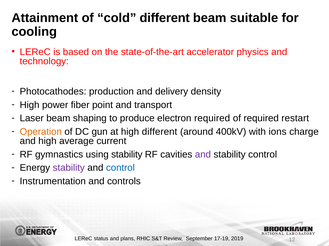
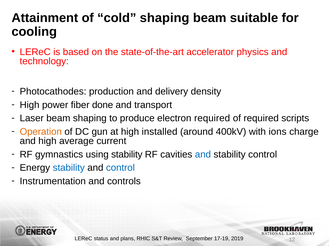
cold different: different -> shaping (165, 18)
point: point -> done (103, 105)
restart: restart -> scripts (295, 119)
high different: different -> installed (160, 132)
and colour: purple -> blue (203, 155)
stability colour: purple -> blue (69, 168)
